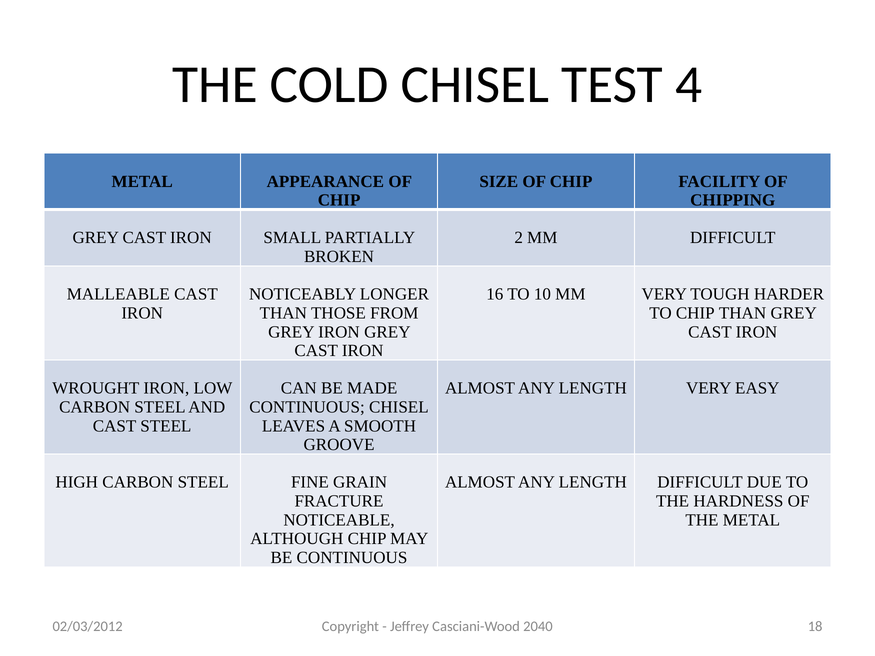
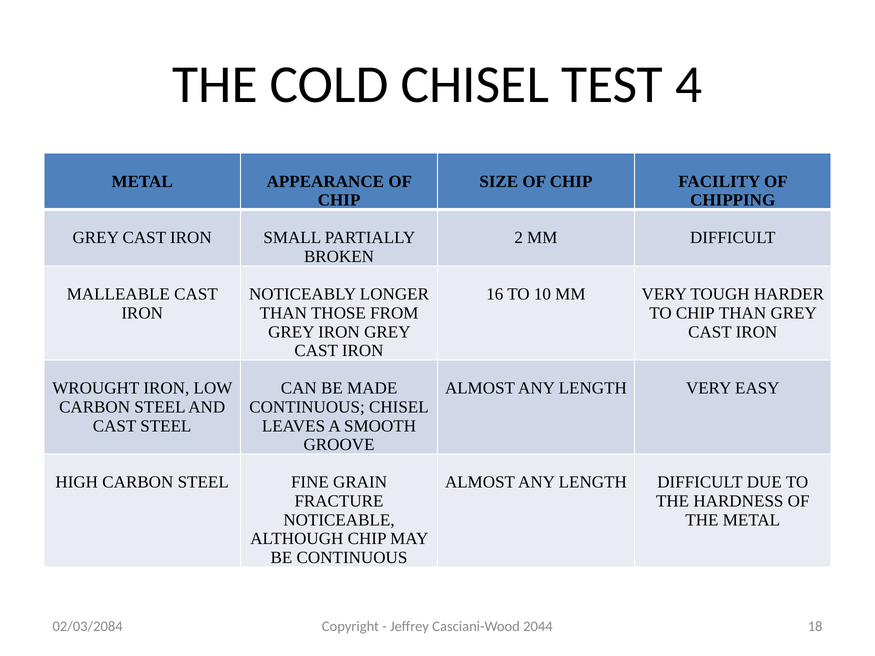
2040: 2040 -> 2044 (538, 627)
02/03/2012: 02/03/2012 -> 02/03/2084 (88, 627)
